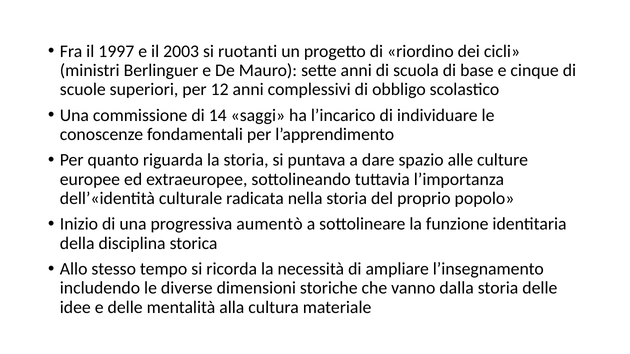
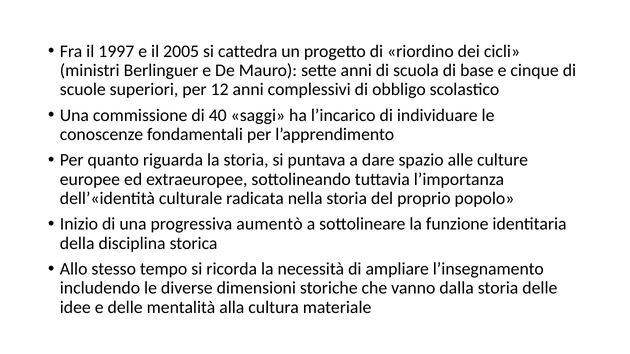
2003: 2003 -> 2005 (181, 51)
ruotanti: ruotanti -> cattedra (248, 51)
14: 14 -> 40 (218, 115)
